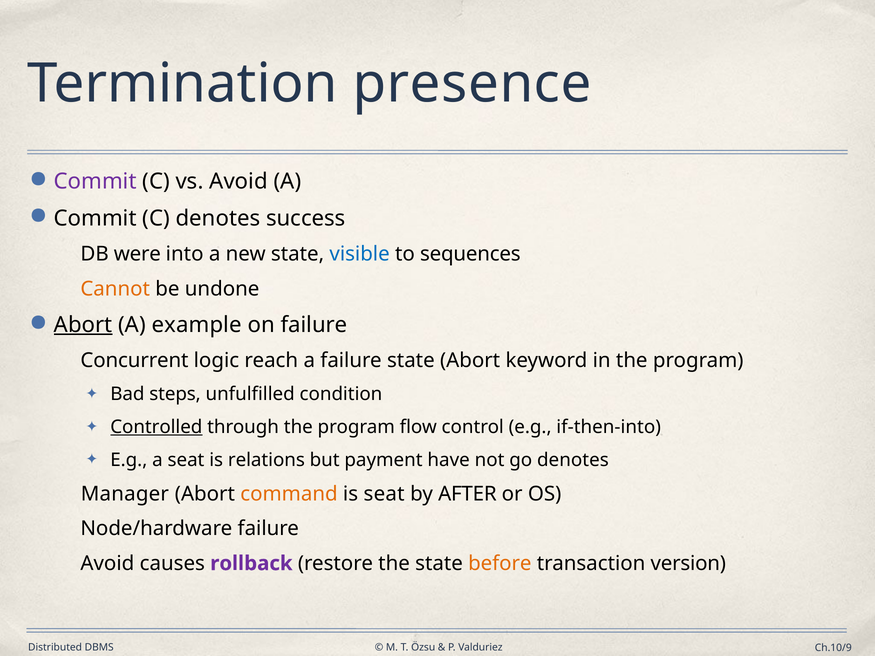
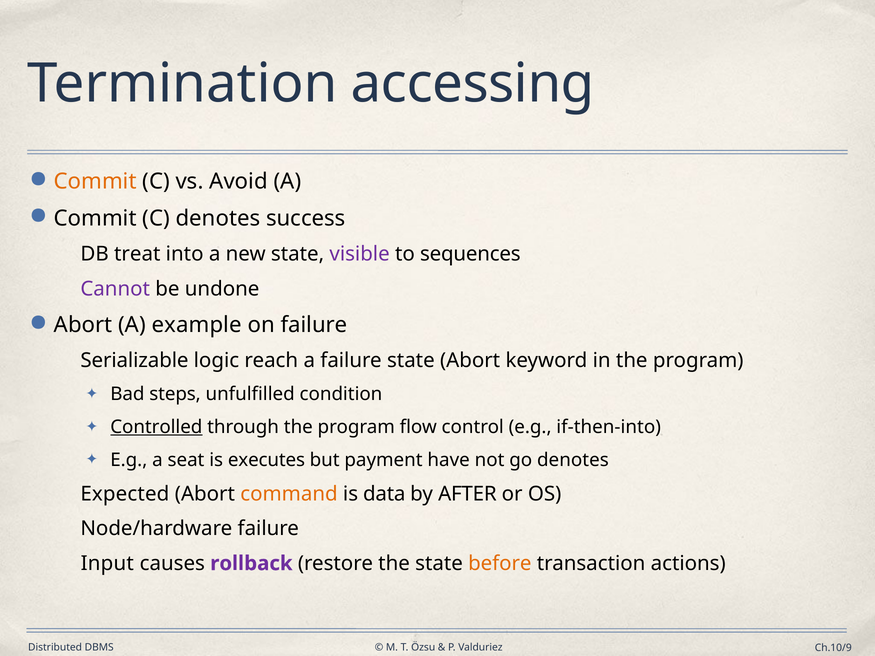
presence: presence -> accessing (473, 84)
Commit colour: purple -> orange (95, 181)
were: were -> treat (137, 254)
visible colour: blue -> purple (360, 254)
Cannot colour: orange -> purple (115, 289)
Abort underline: present -> none (83, 325)
Concurrent: Concurrent -> Serializable (134, 361)
relations: relations -> executes (266, 460)
Manager: Manager -> Expected (125, 494)
is seat: seat -> data (384, 494)
Avoid: Avoid -> Input (107, 564)
version: version -> actions (688, 564)
